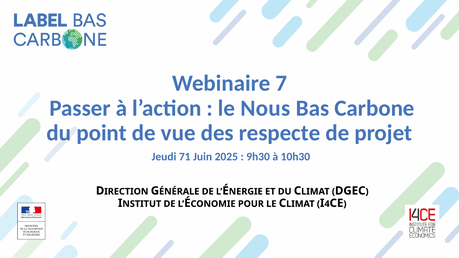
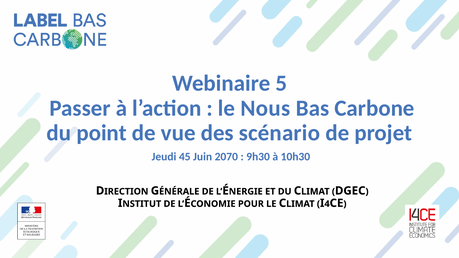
7: 7 -> 5 (281, 83)
respecte: respecte -> scénario (279, 133)
71: 71 -> 45 (185, 157)
2025: 2025 -> 2070 (226, 157)
